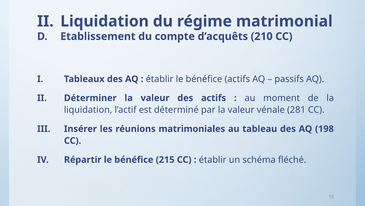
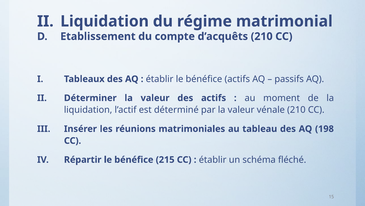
vénale 281: 281 -> 210 (296, 110)
